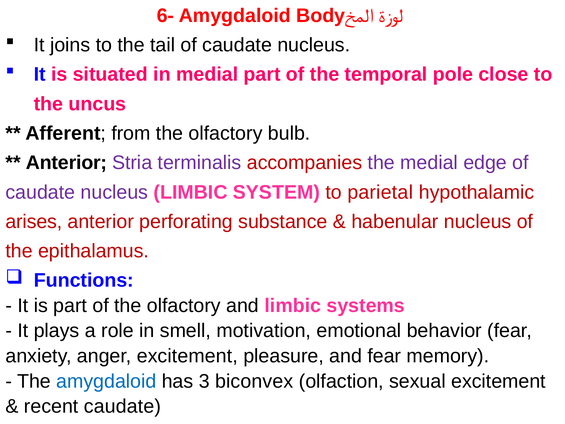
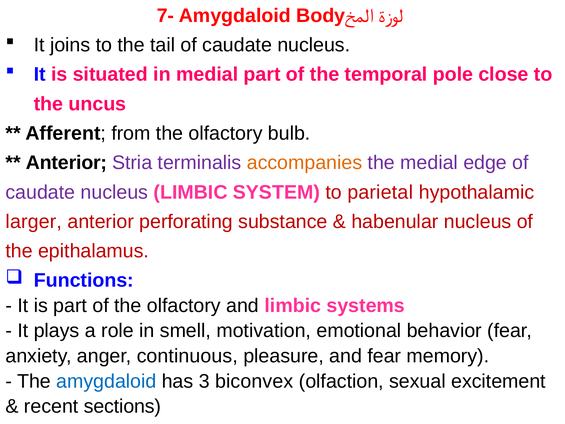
6-: 6- -> 7- (165, 16)
accompanies colour: red -> orange (305, 163)
arises: arises -> larger (34, 221)
anger excitement: excitement -> continuous (187, 356)
recent caudate: caudate -> sections (122, 406)
